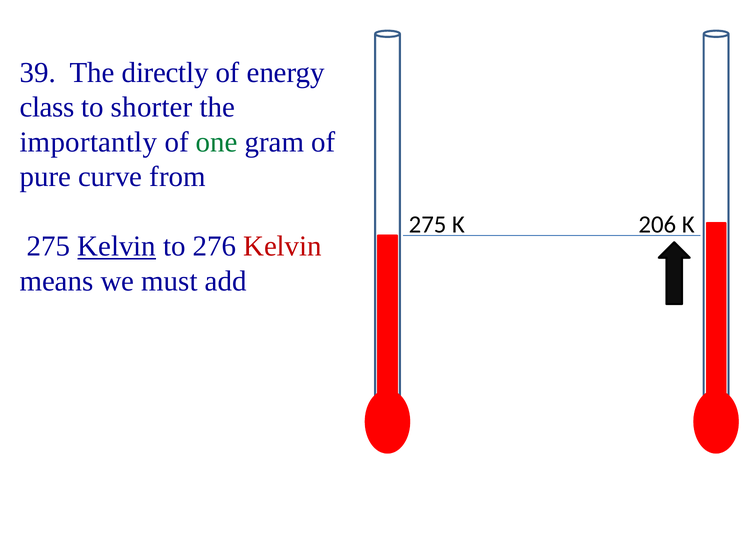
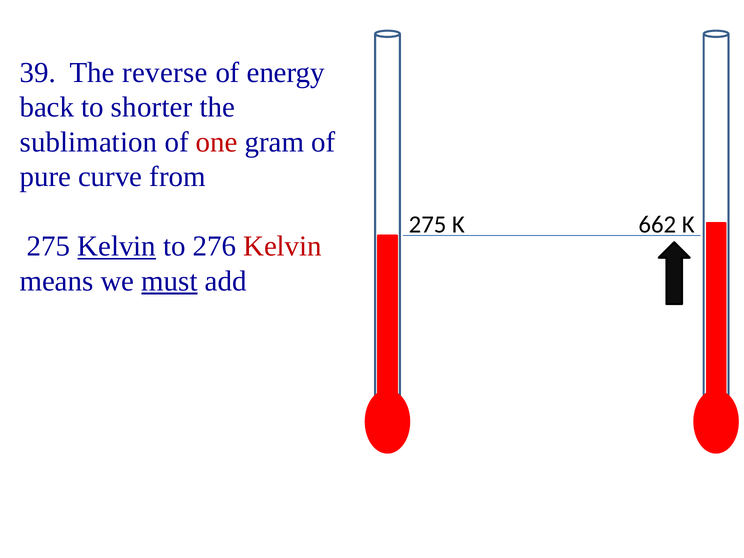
directly: directly -> reverse (165, 73)
class: class -> back (47, 107)
importantly: importantly -> sublimation (88, 142)
one colour: green -> red (217, 142)
206: 206 -> 662 (657, 225)
must underline: none -> present (170, 281)
